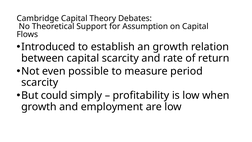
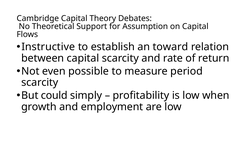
Introduced: Introduced -> Instructive (48, 47)
an growth: growth -> toward (170, 47)
